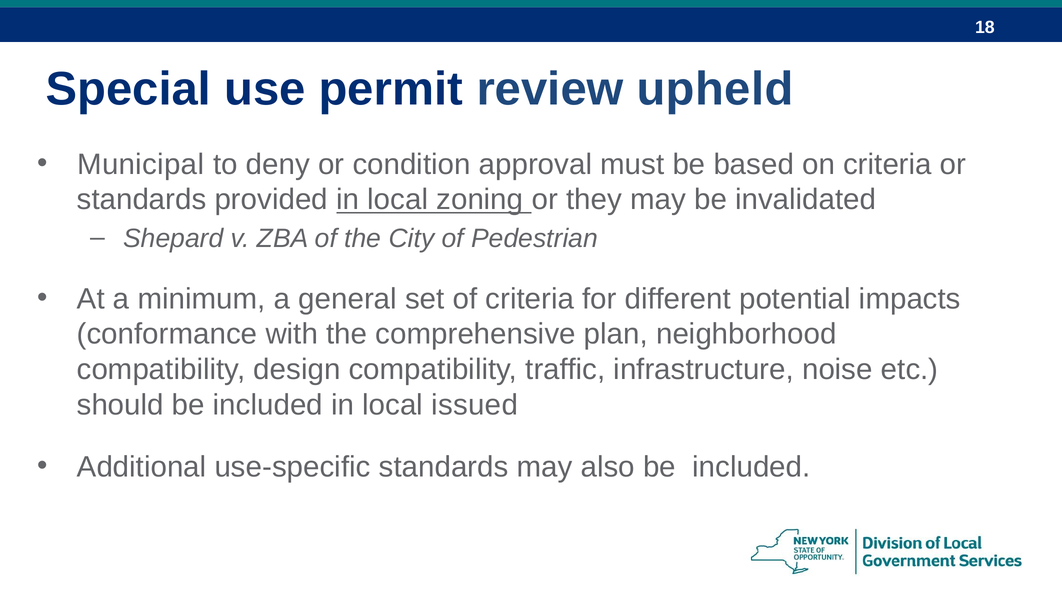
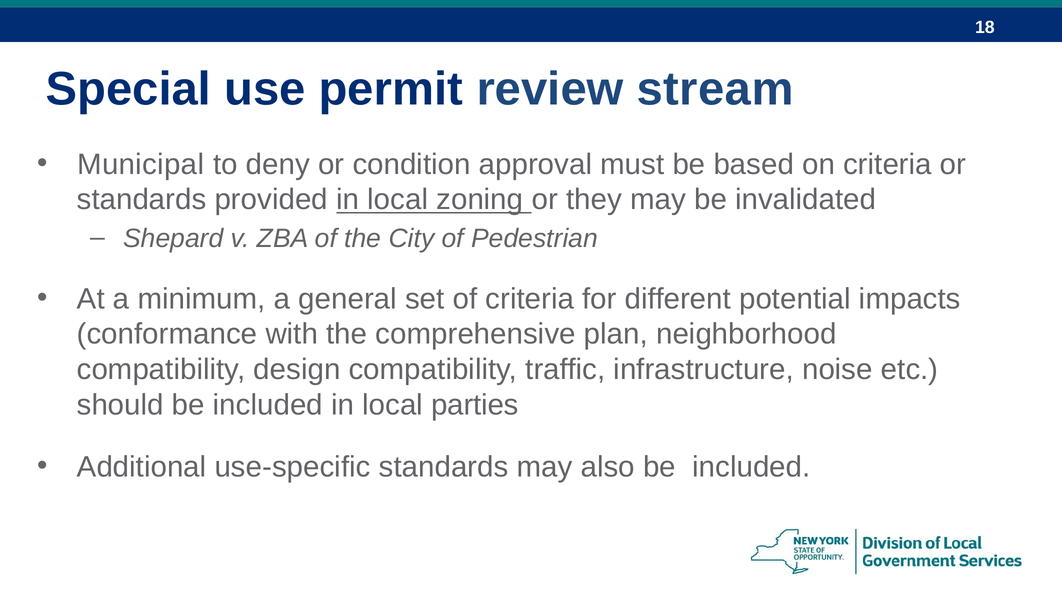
upheld: upheld -> stream (715, 89)
issued: issued -> parties (475, 405)
